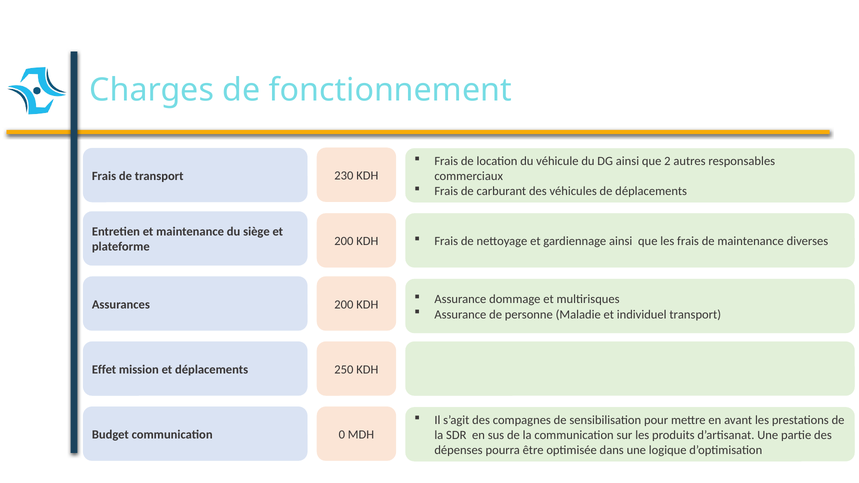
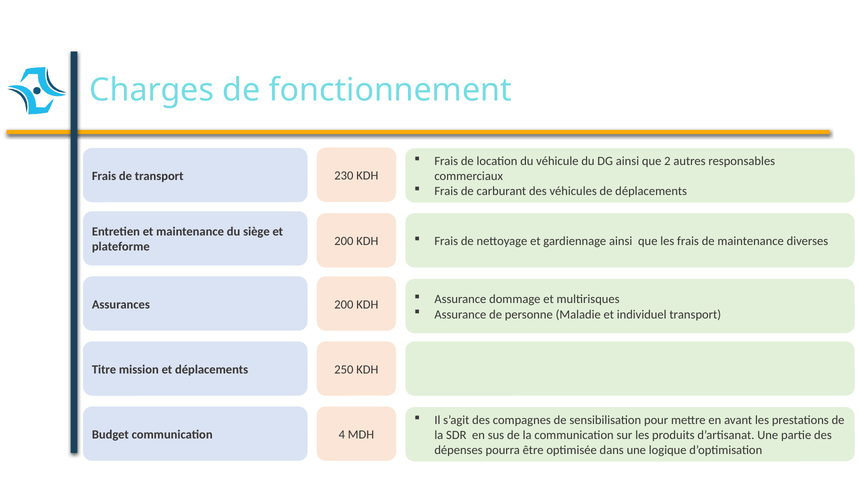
Effet: Effet -> Titre (104, 370)
0: 0 -> 4 (342, 435)
